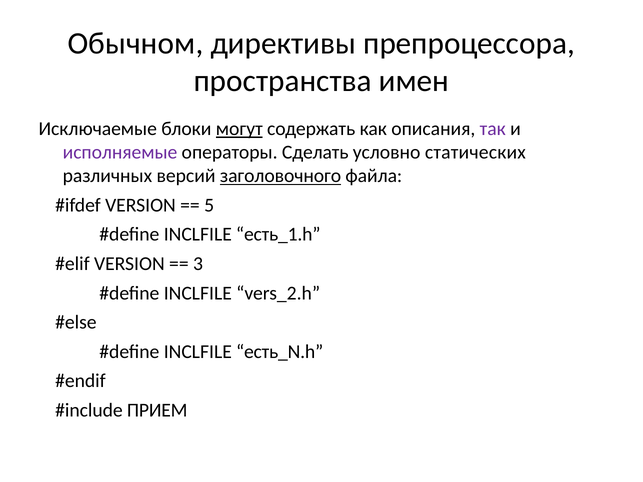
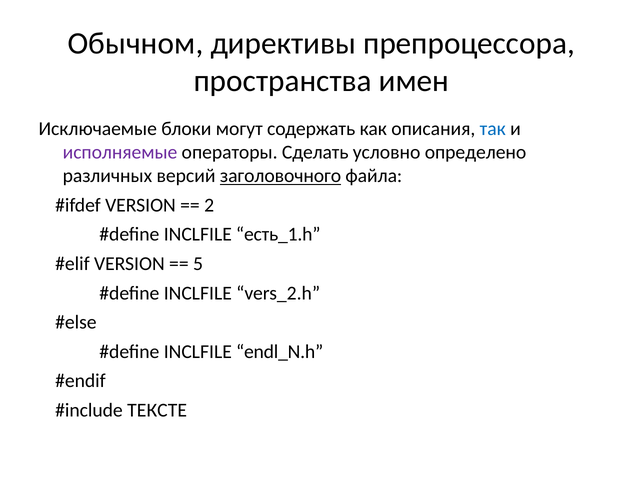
могут underline: present -> none (239, 129)
так colour: purple -> blue (493, 129)
статических: статических -> определено (476, 152)
5: 5 -> 2 (209, 205)
3: 3 -> 5 (198, 264)
есть_N.h: есть_N.h -> endl_N.h (280, 352)
ПРИЕМ: ПРИЕМ -> ТЕКСТЕ (157, 410)
